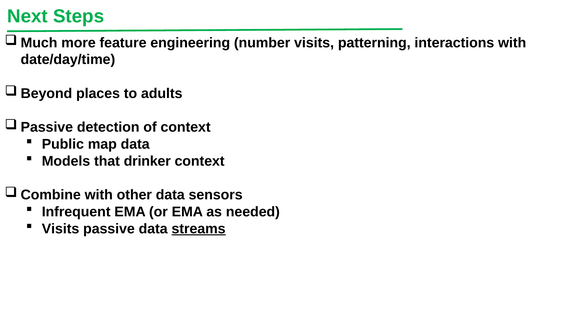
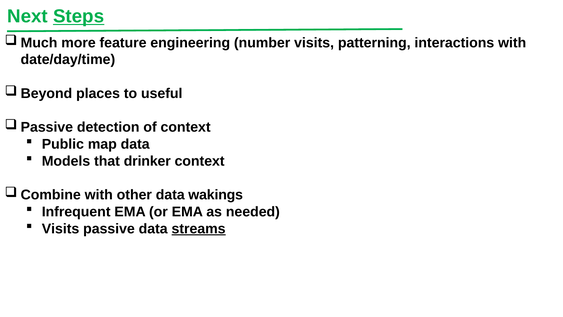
Steps underline: none -> present (79, 16)
adults: adults -> useful (162, 93)
sensors: sensors -> wakings (216, 195)
